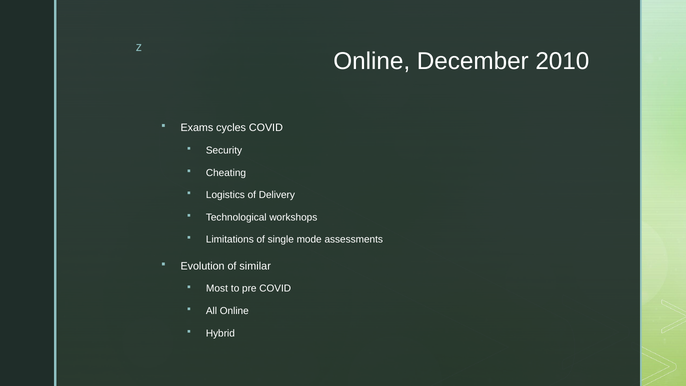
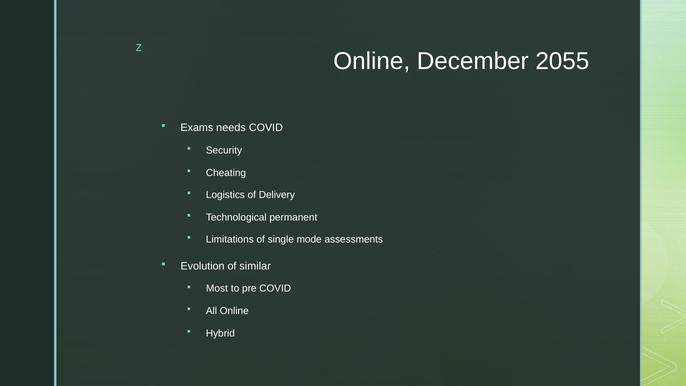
2010: 2010 -> 2055 (562, 61)
cycles: cycles -> needs (231, 128)
workshops: workshops -> permanent (293, 217)
